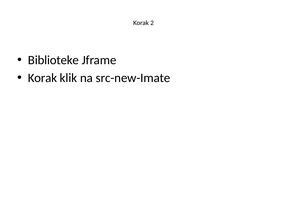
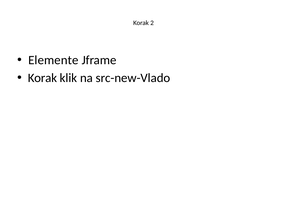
Biblioteke: Biblioteke -> Elemente (53, 60)
src-new-Imate: src-new-Imate -> src-new-Vlado (133, 78)
